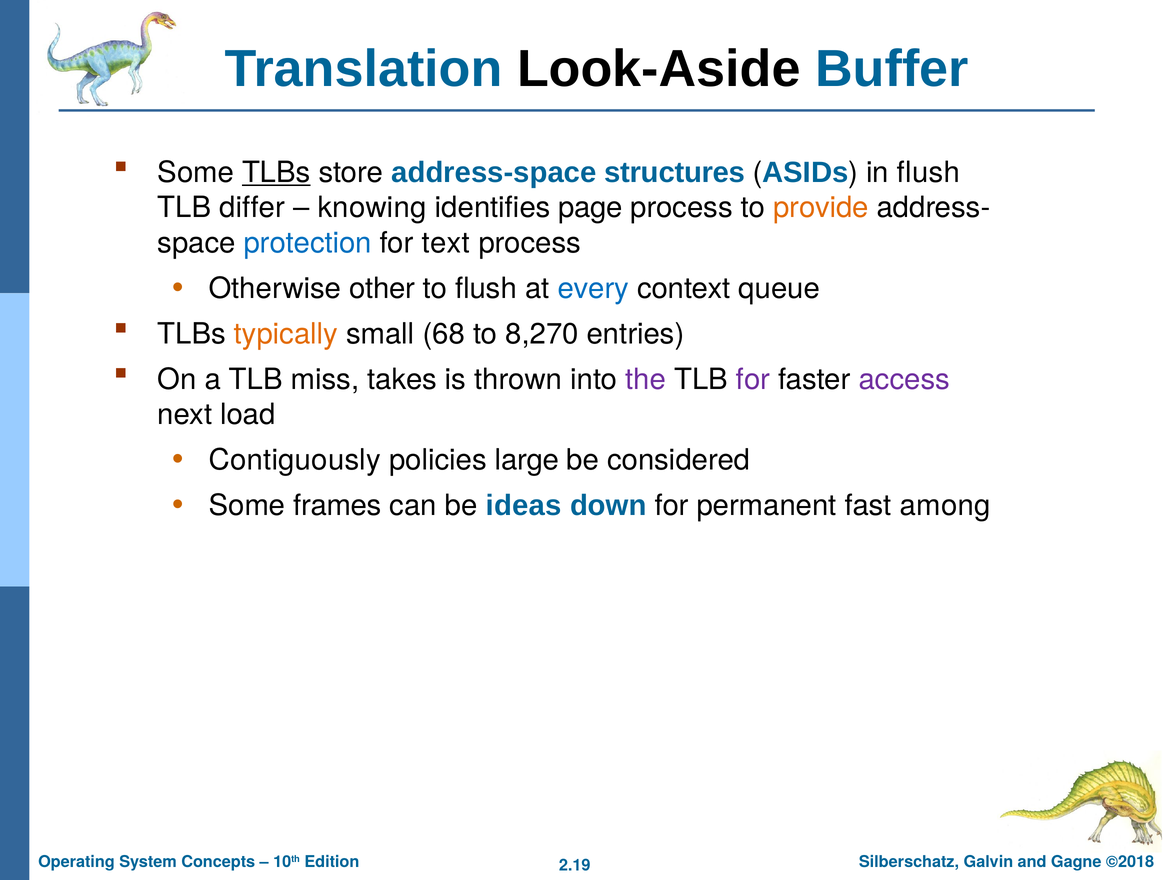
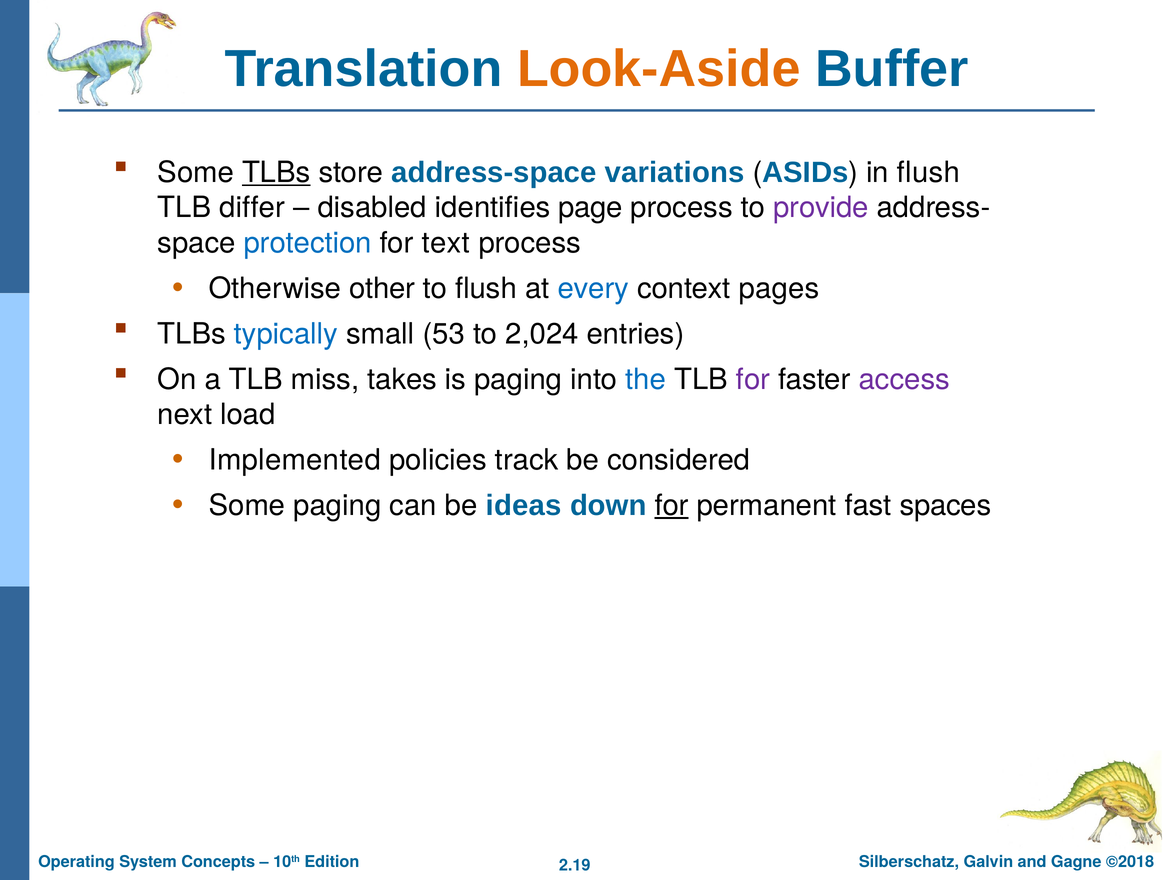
Look-Aside colour: black -> orange (659, 69)
structures: structures -> variations (675, 173)
knowing: knowing -> disabled (372, 208)
provide colour: orange -> purple (821, 208)
queue: queue -> pages (779, 288)
typically colour: orange -> blue (286, 334)
68: 68 -> 53 (444, 334)
8,270: 8,270 -> 2,024 (542, 334)
is thrown: thrown -> paging (518, 379)
the colour: purple -> blue (646, 379)
Contiguously: Contiguously -> Implemented (295, 460)
large: large -> track (527, 460)
Some frames: frames -> paging (337, 505)
for underline: none -> present (672, 505)
among: among -> spaces (945, 505)
